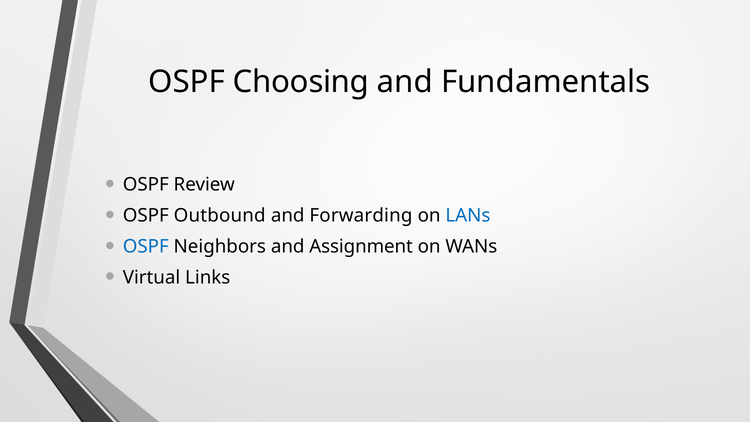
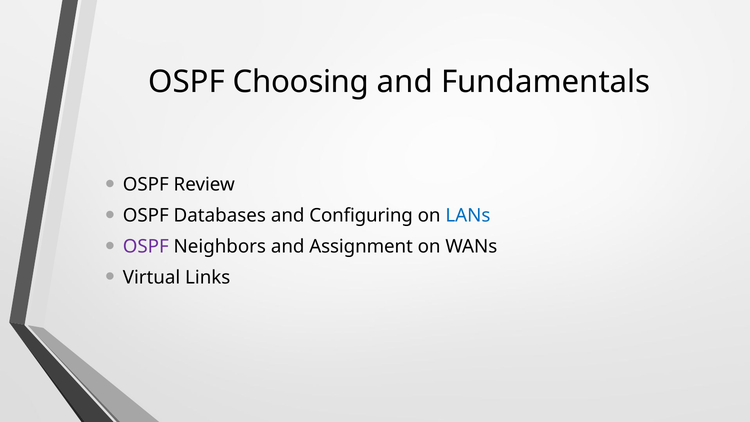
Outbound: Outbound -> Databases (220, 215)
Forwarding: Forwarding -> Configuring (361, 215)
OSPF colour: blue -> purple (146, 246)
